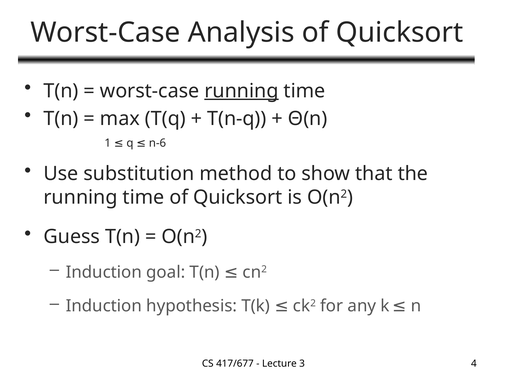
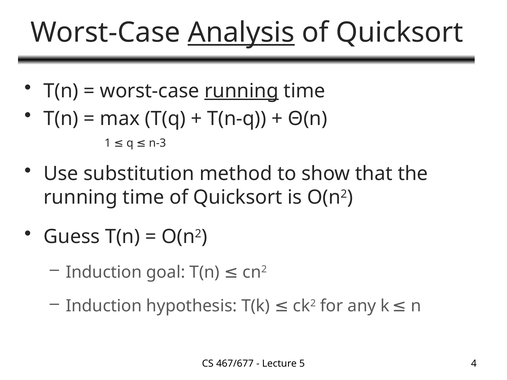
Analysis underline: none -> present (241, 33)
n-6: n-6 -> n-3 (157, 143)
417/677: 417/677 -> 467/677 (235, 364)
3: 3 -> 5 (302, 364)
